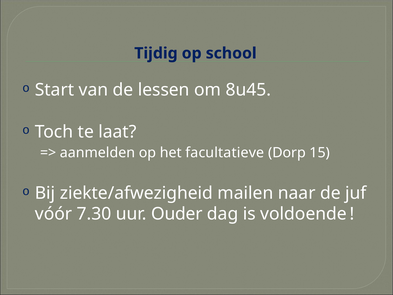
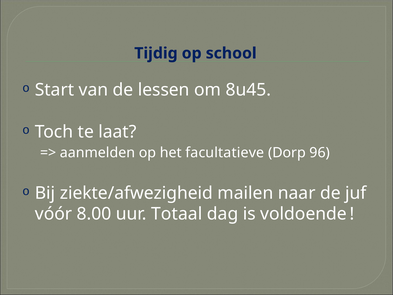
15: 15 -> 96 (320, 153)
7.30: 7.30 -> 8.00 (94, 214)
Ouder: Ouder -> Totaal (177, 214)
